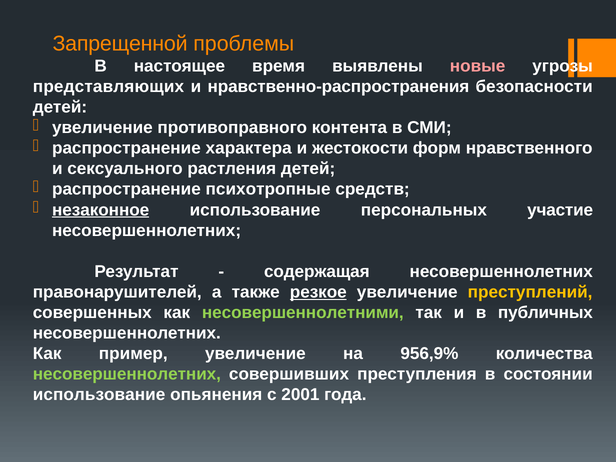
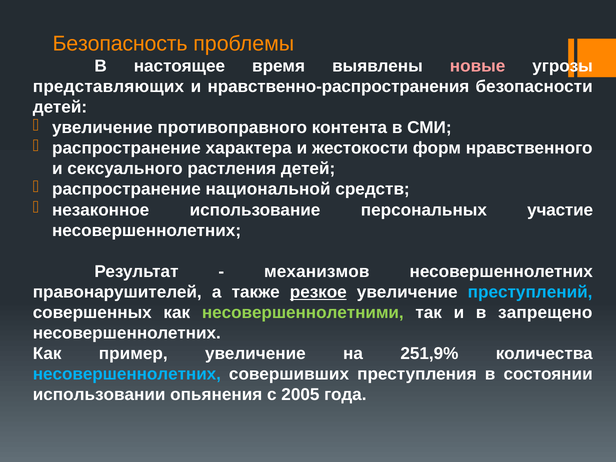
Запрещенной: Запрещенной -> Безопасность (120, 44)
психотропные: психотропные -> национальной (268, 189)
незаконное underline: present -> none (101, 210)
содержащая: содержащая -> механизмов (317, 271)
преступлений colour: yellow -> light blue (530, 292)
публичных: публичных -> запрещено (545, 313)
956,9%: 956,9% -> 251,9% (429, 354)
несовершеннолетних colour: light green -> light blue (127, 374)
использование: использование -> использовании (99, 395)
2001: 2001 -> 2005 (300, 395)
